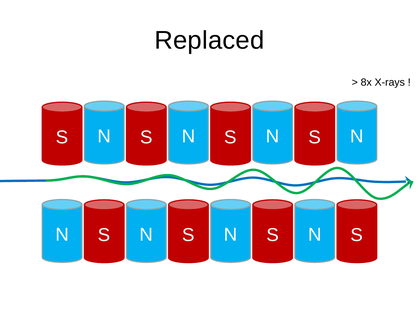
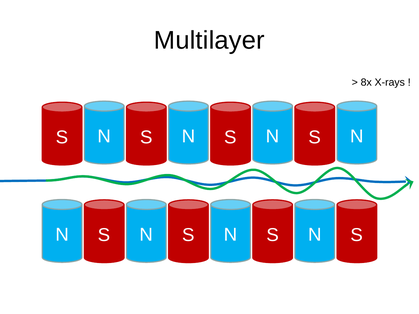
Replaced: Replaced -> Multilayer (209, 41)
